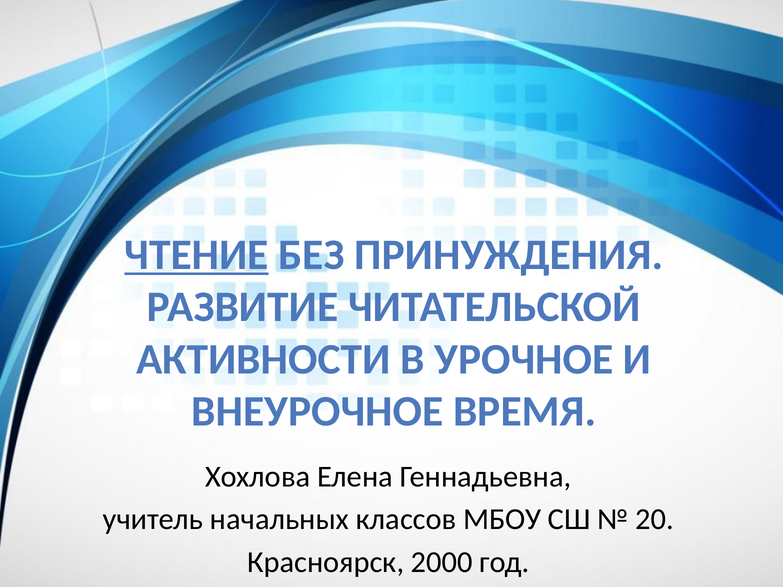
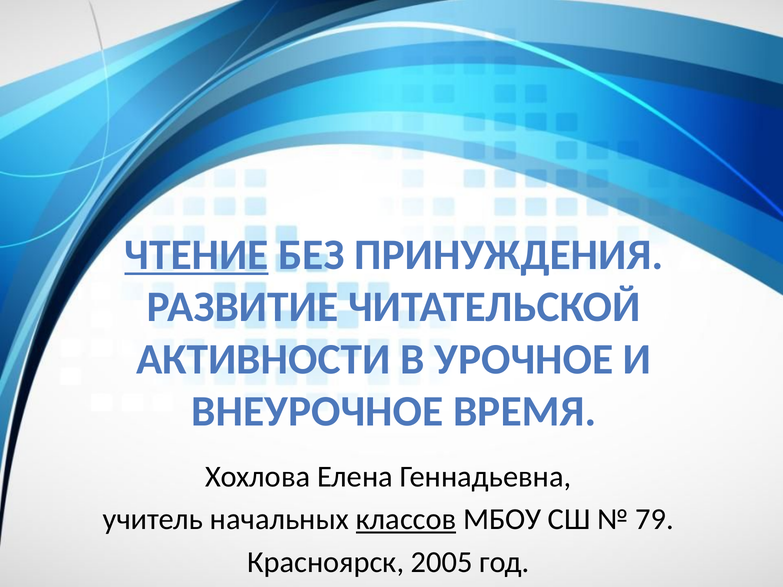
классов underline: none -> present (406, 520)
20: 20 -> 79 (655, 520)
2000: 2000 -> 2005 (442, 562)
